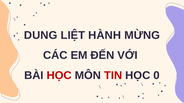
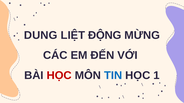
HÀNH: HÀNH -> ĐỘNG (105, 35)
TIN colour: red -> blue (113, 76)
0: 0 -> 1 (157, 76)
